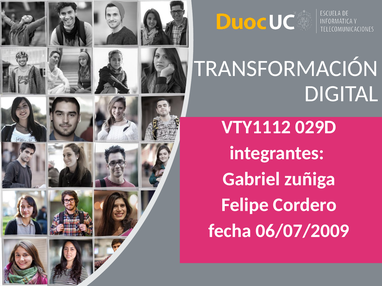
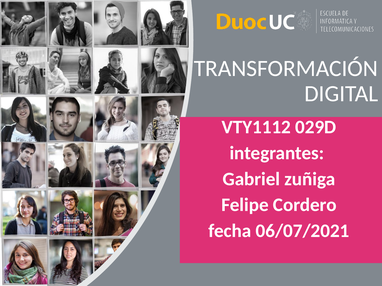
06/07/2009: 06/07/2009 -> 06/07/2021 (303, 231)
